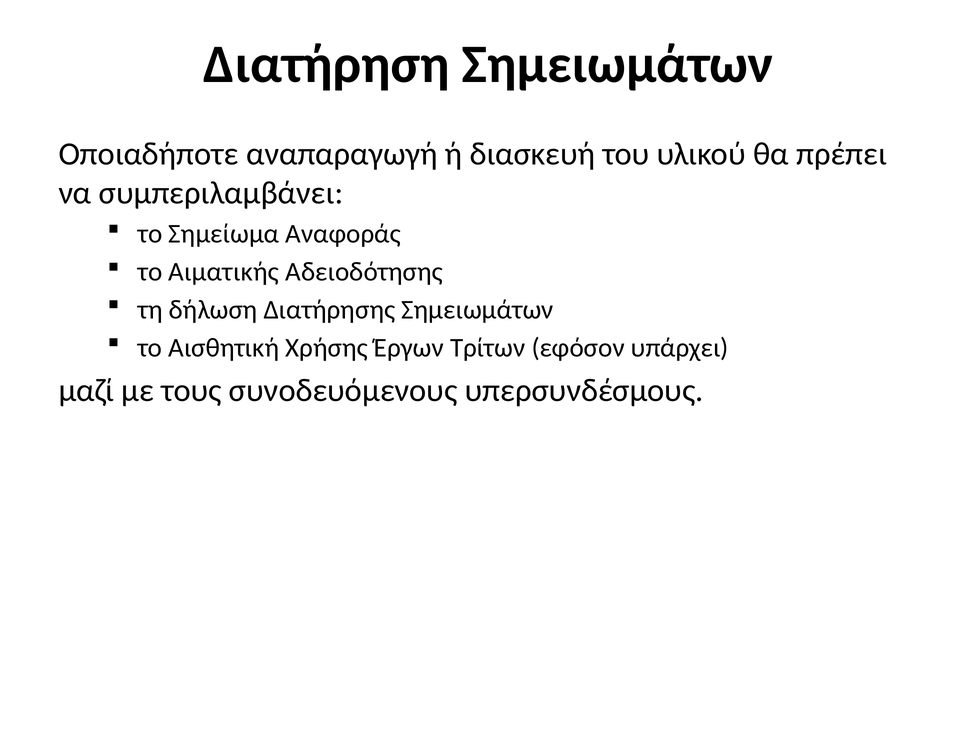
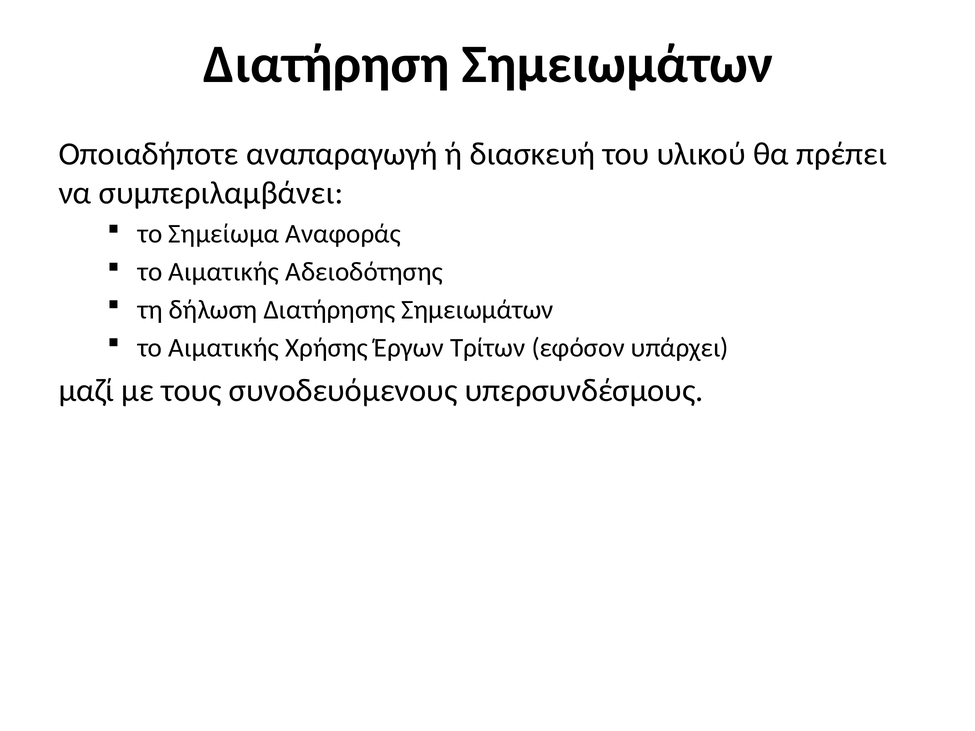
Αισθητική: Αισθητική -> Αιματικής (224, 348)
